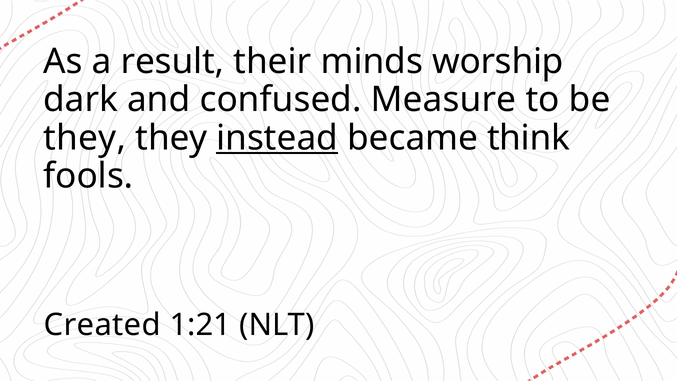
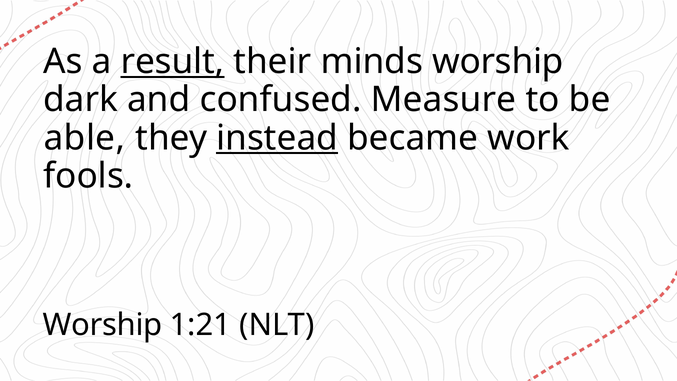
result underline: none -> present (172, 62)
they: they -> able (85, 138)
think: think -> work (528, 138)
Created: Created -> Worship (103, 325)
